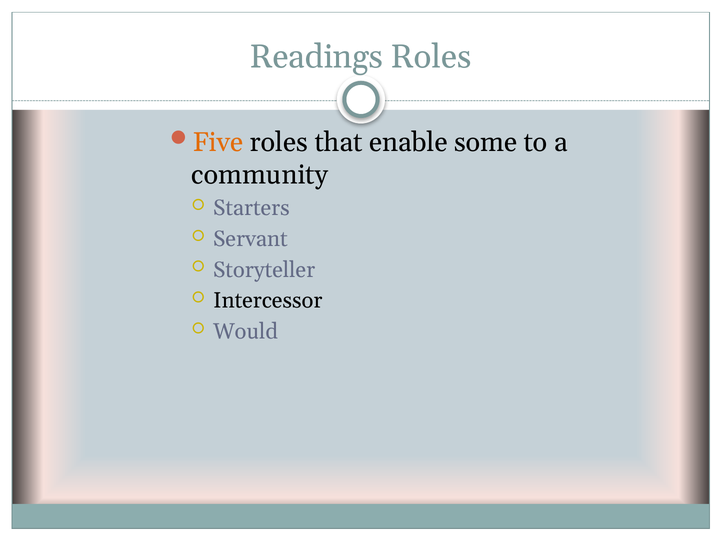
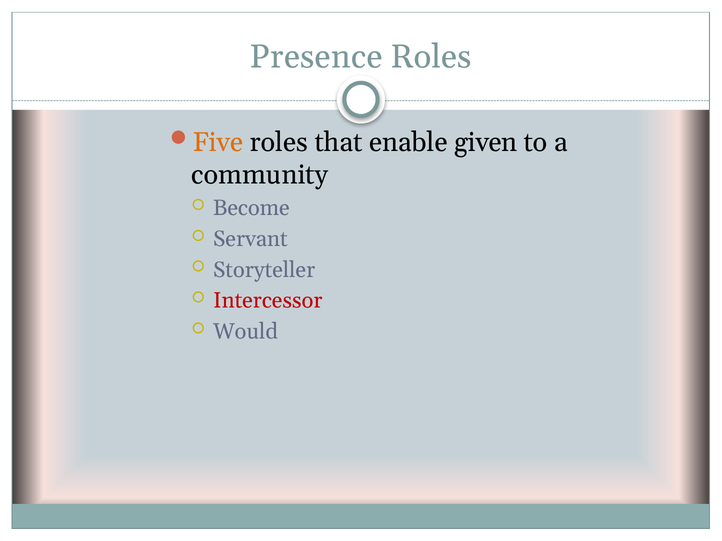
Readings: Readings -> Presence (316, 57)
some: some -> given (486, 142)
Starters: Starters -> Become (251, 208)
Intercessor colour: black -> red (268, 301)
